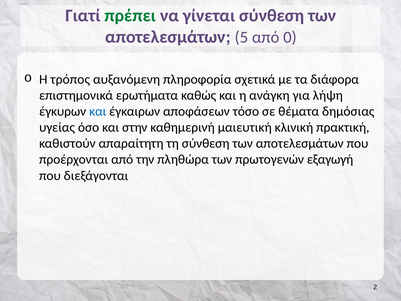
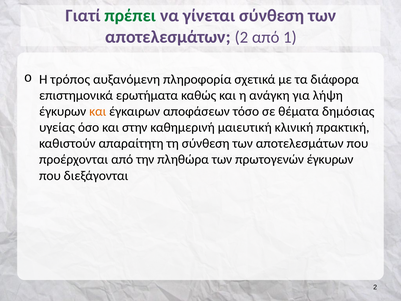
αποτελεσμάτων 5: 5 -> 2 (241, 37)
0: 0 -> 1 (290, 37)
και colour: blue -> orange (98, 111)
πρωτογενών εξαγωγή: εξαγωγή -> έγκυρων (330, 159)
